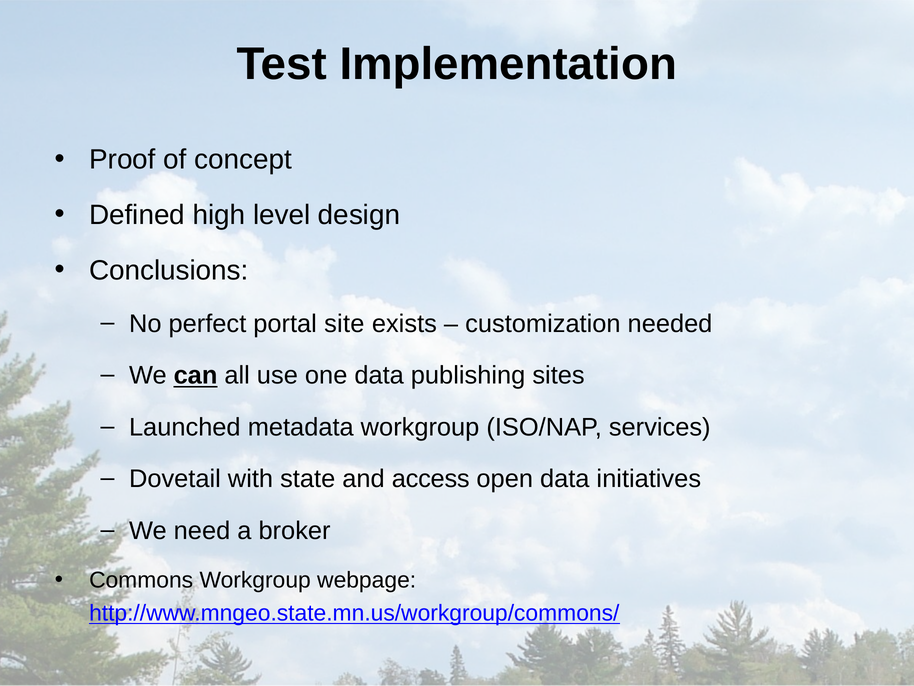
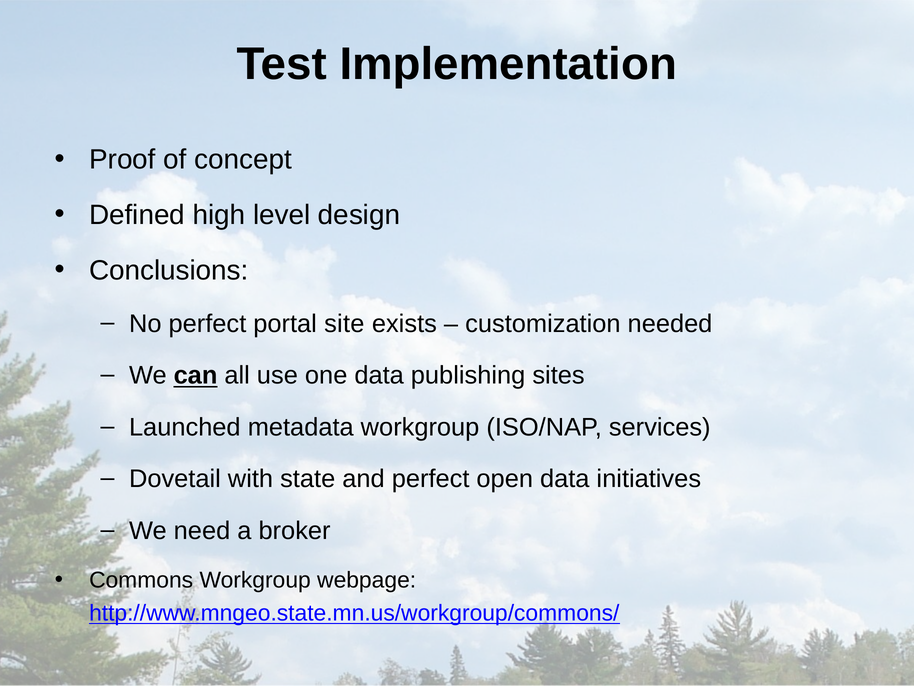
and access: access -> perfect (431, 479)
